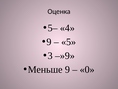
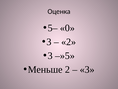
4: 4 -> 0 (67, 28)
9: 9 -> 3 (49, 42)
5: 5 -> 2 (69, 42)
–»9: –»9 -> –»5 (65, 55)
Меньше 9: 9 -> 2 (67, 69)
0: 0 -> 3 (87, 69)
